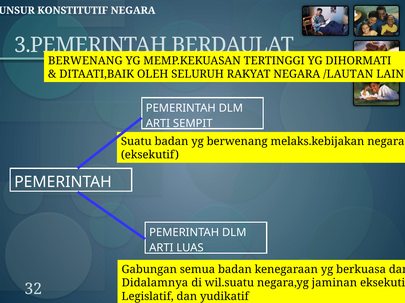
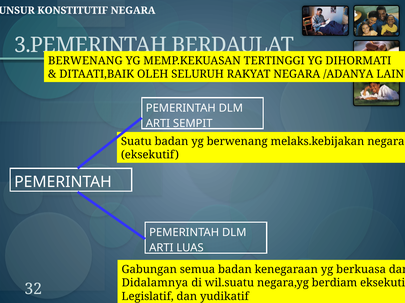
/LAUTAN: /LAUTAN -> /ADANYA (348, 74)
jaminan: jaminan -> berdiam (334, 284)
